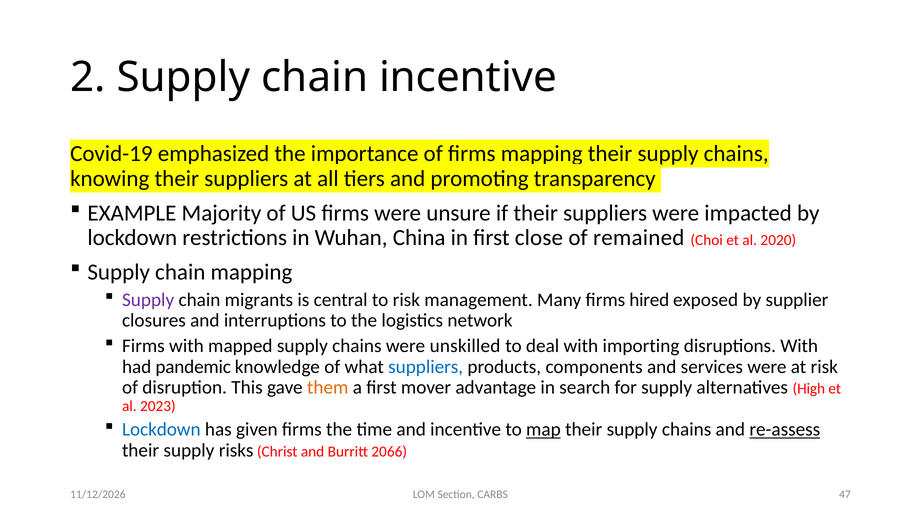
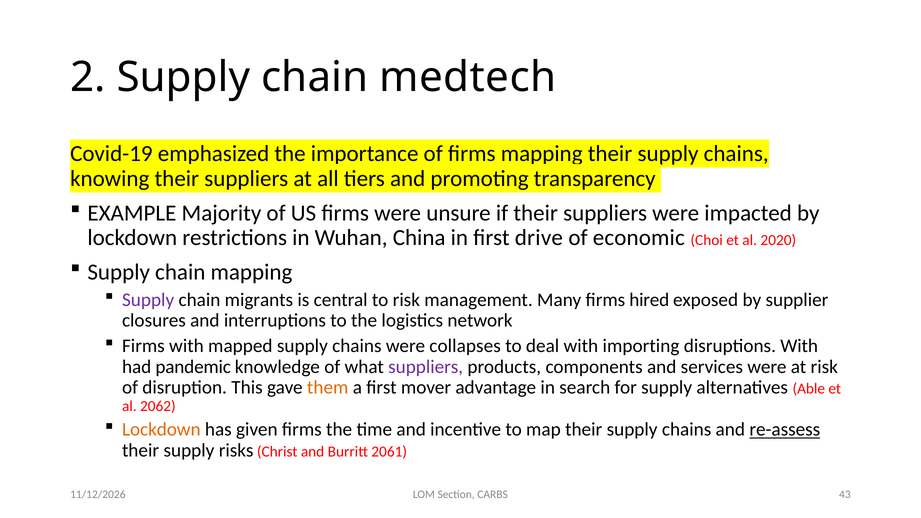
chain incentive: incentive -> medtech (468, 77)
close: close -> drive (539, 238)
remained: remained -> economic (639, 238)
unskilled: unskilled -> collapses (465, 346)
suppliers colour: blue -> purple (426, 367)
High: High -> Able (809, 389)
2023: 2023 -> 2062 (158, 406)
Lockdown colour: blue -> orange (161, 430)
map underline: present -> none (543, 430)
2066: 2066 -> 2061 (389, 452)
47: 47 -> 43 (845, 495)
